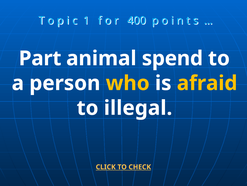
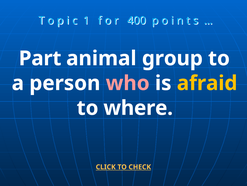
spend: spend -> group (172, 58)
who colour: yellow -> pink (128, 83)
illegal: illegal -> where (138, 108)
